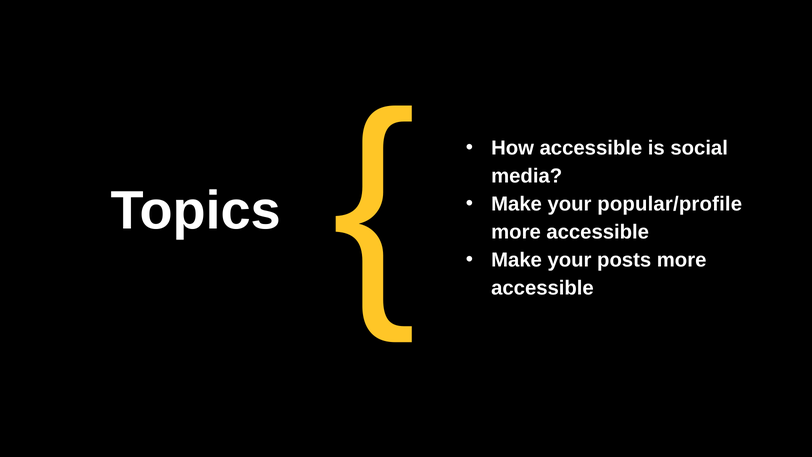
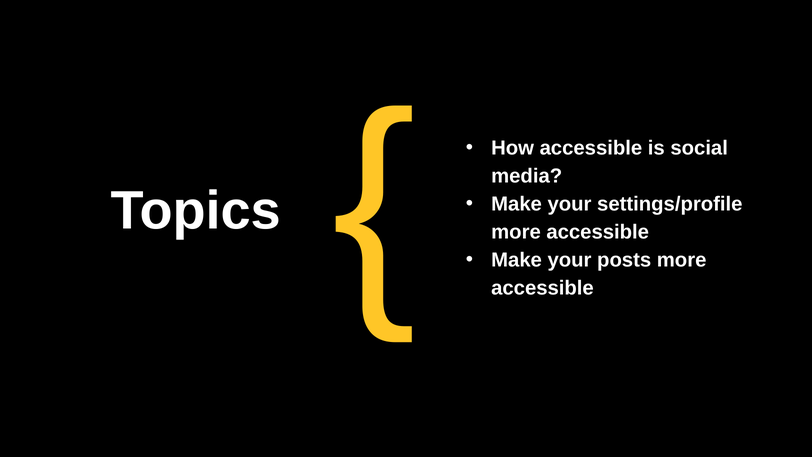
popular/profile: popular/profile -> settings/profile (670, 204)
